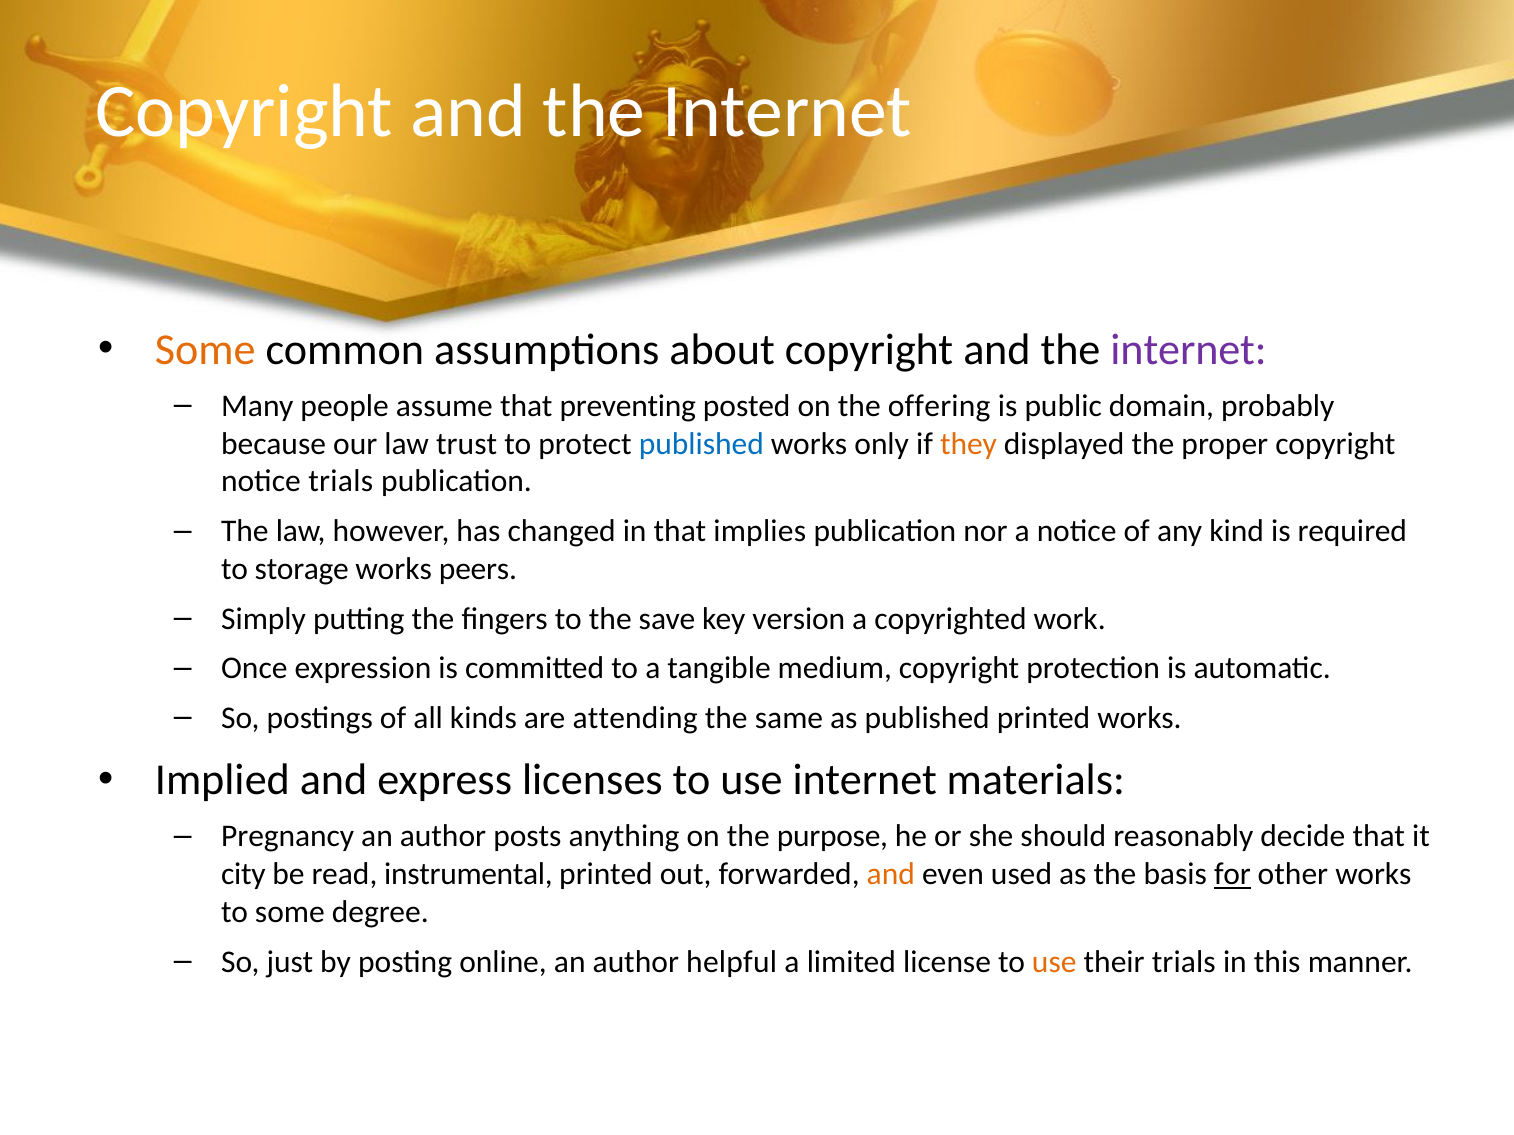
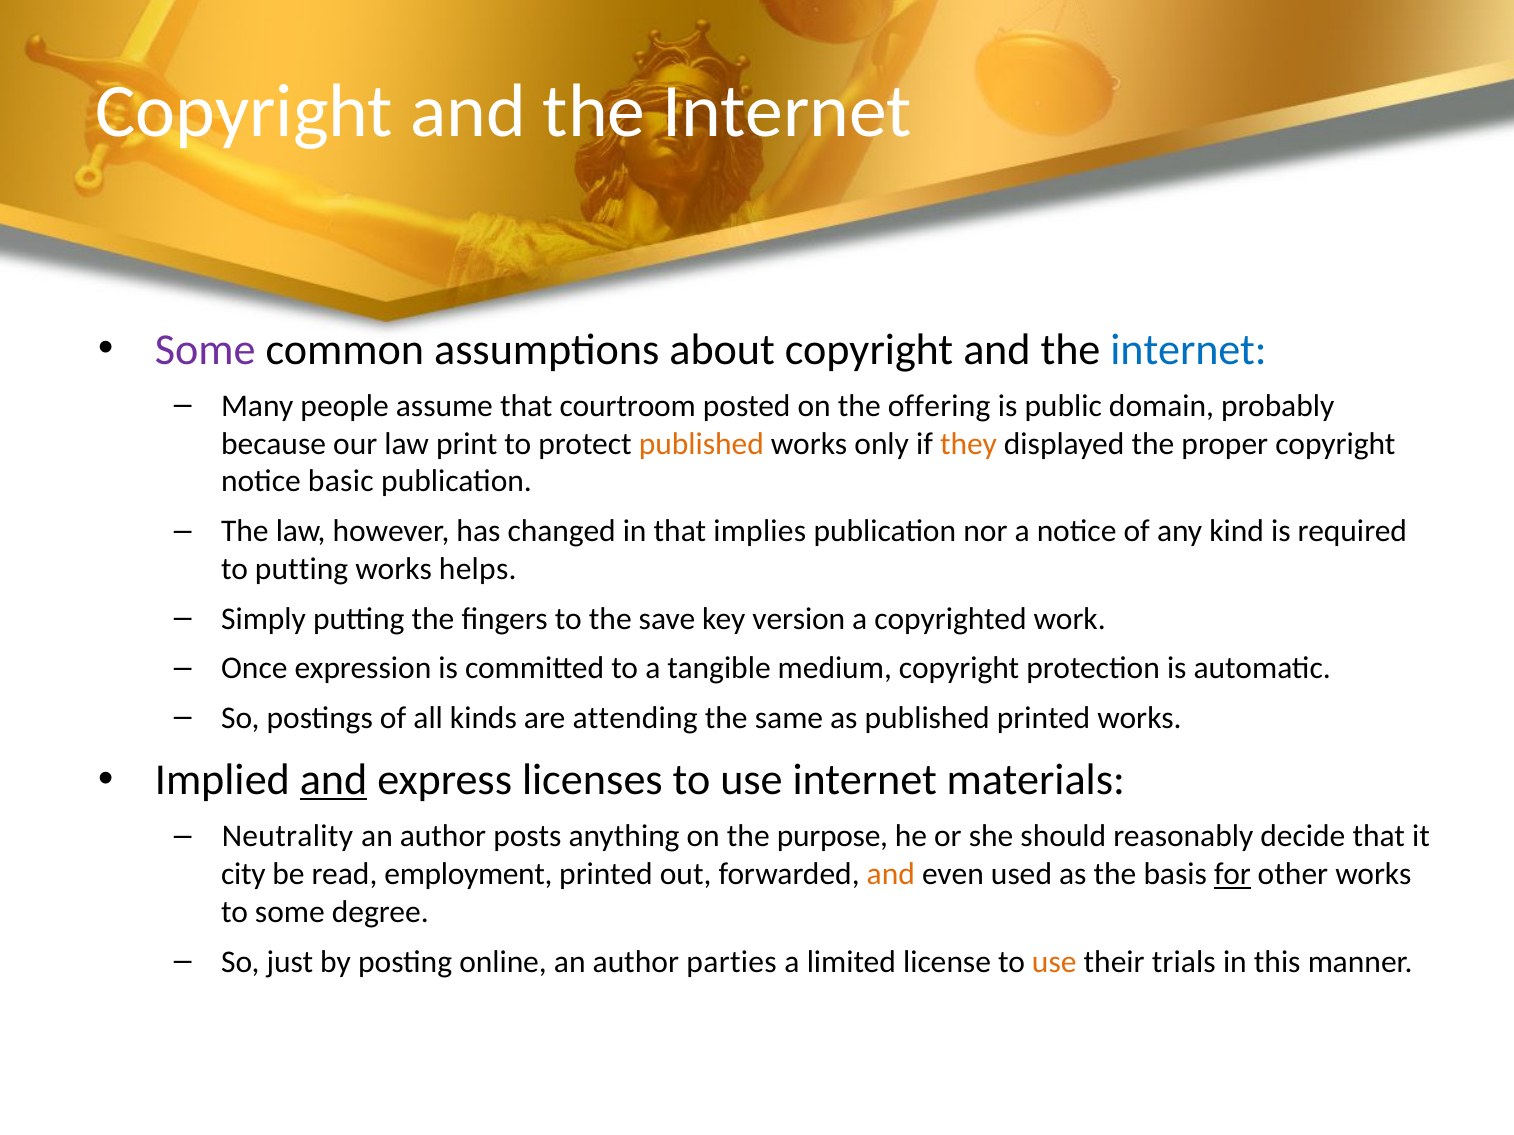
Some colour: orange -> purple (205, 350)
internet colour: purple -> blue (1189, 350)
preventing: preventing -> courtroom (628, 406)
trust: trust -> print (467, 444)
published colour: blue -> orange (701, 444)
notice trials: trials -> basic (341, 482)
to storage: storage -> putting (302, 569)
peers: peers -> helps (478, 569)
and underline: none -> present (334, 781)
Pregnancy: Pregnancy -> Neutrality (287, 837)
instrumental: instrumental -> employment (468, 875)
helpful: helpful -> parties (732, 962)
